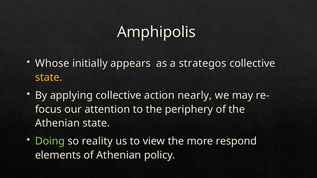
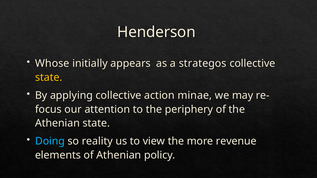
Amphipolis: Amphipolis -> Henderson (156, 32)
nearly: nearly -> minae (195, 96)
Doing colour: light green -> light blue (50, 141)
respond: respond -> revenue (236, 141)
